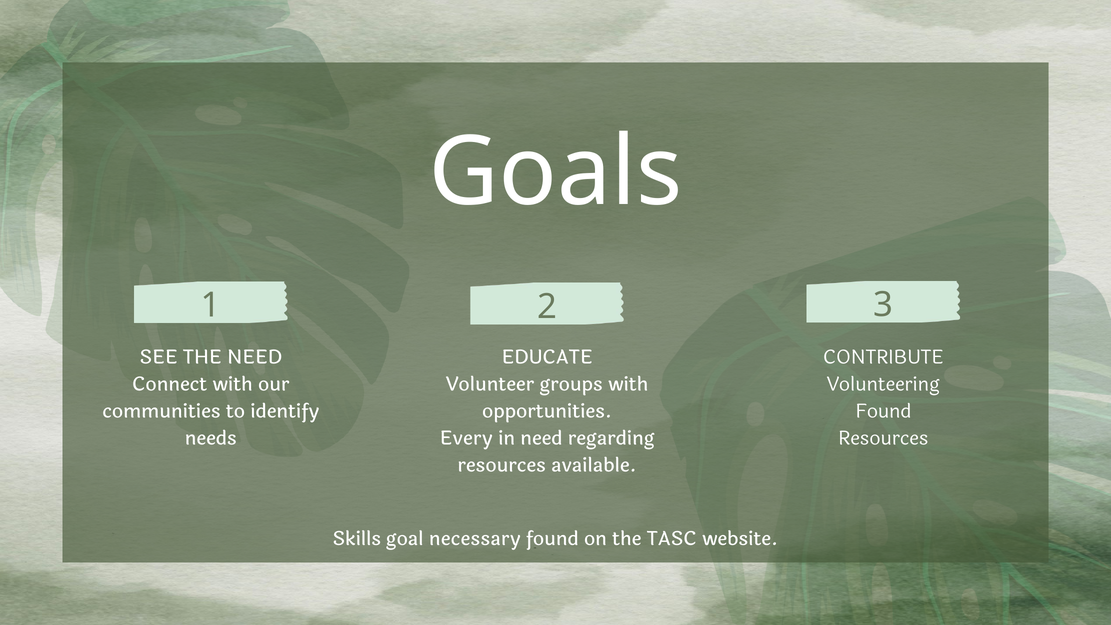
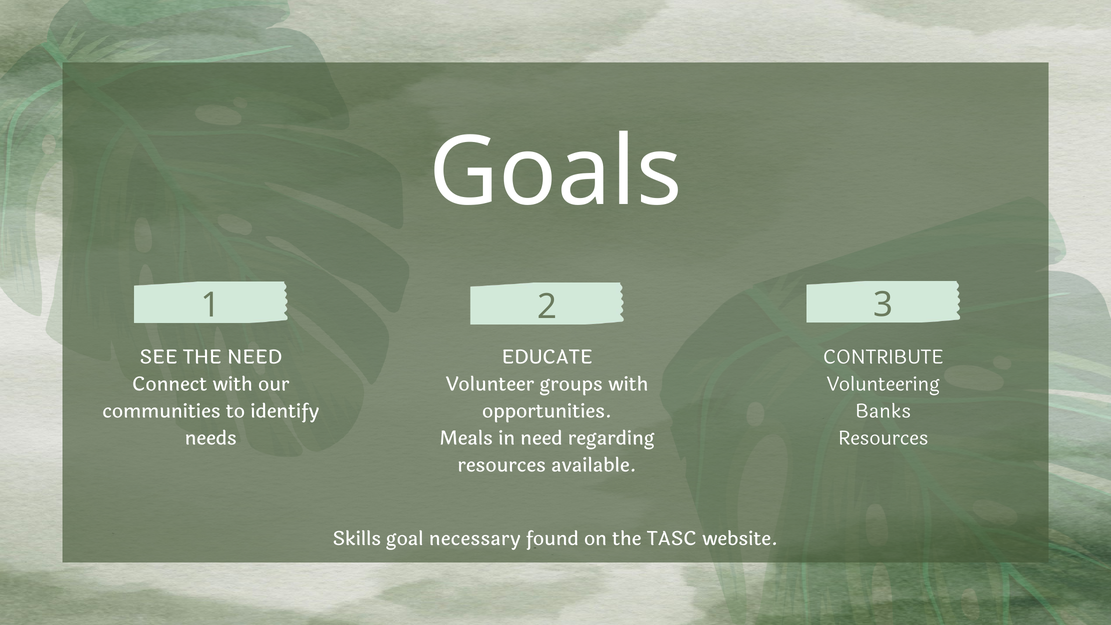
Found: Found -> Banks (883, 412)
Every: Every -> Meals (466, 439)
